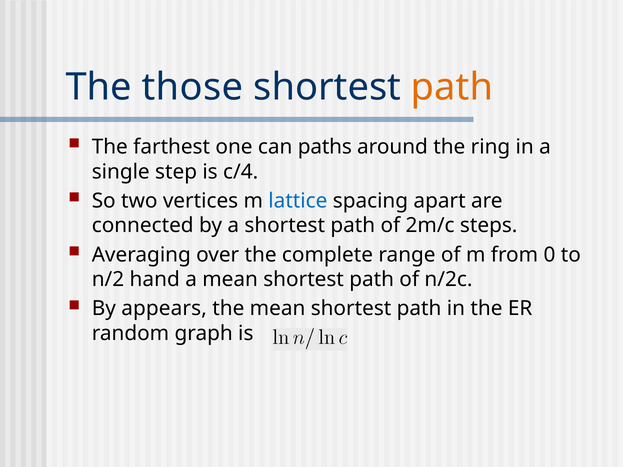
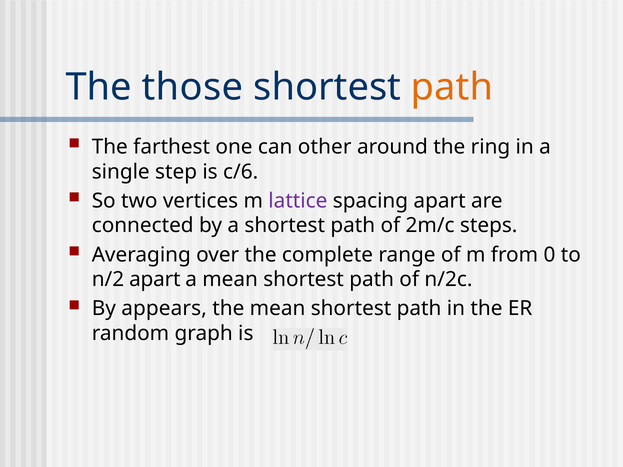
paths: paths -> other (325, 147)
c/4: c/4 -> c/6 (241, 172)
lattice colour: blue -> purple (298, 201)
n/2 hand: hand -> apart (155, 280)
